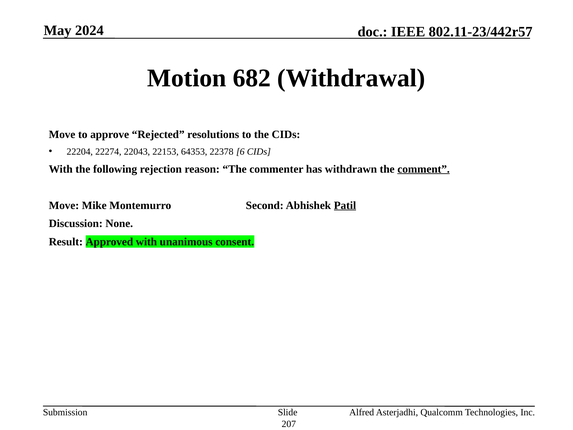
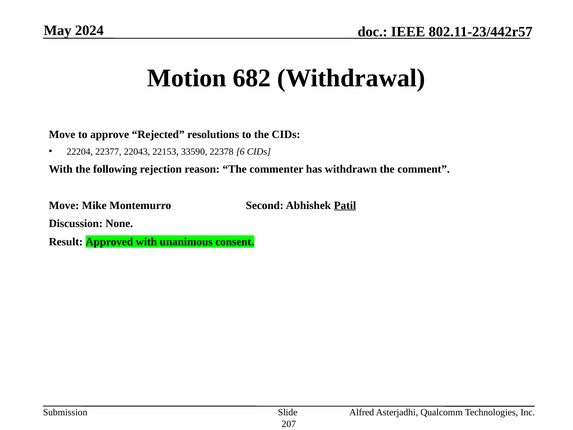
22274: 22274 -> 22377 (108, 152)
64353: 64353 -> 33590 (194, 152)
comment underline: present -> none (424, 169)
